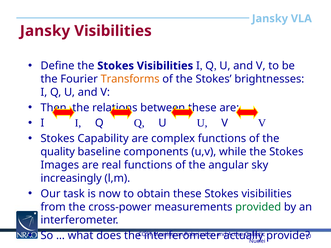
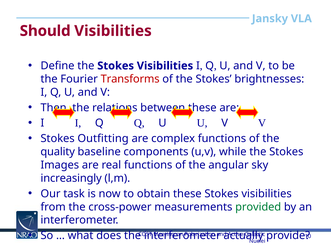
Jansky: Jansky -> Should (45, 31)
Transforms colour: orange -> red (130, 79)
Capability: Capability -> Outfitting (103, 139)
